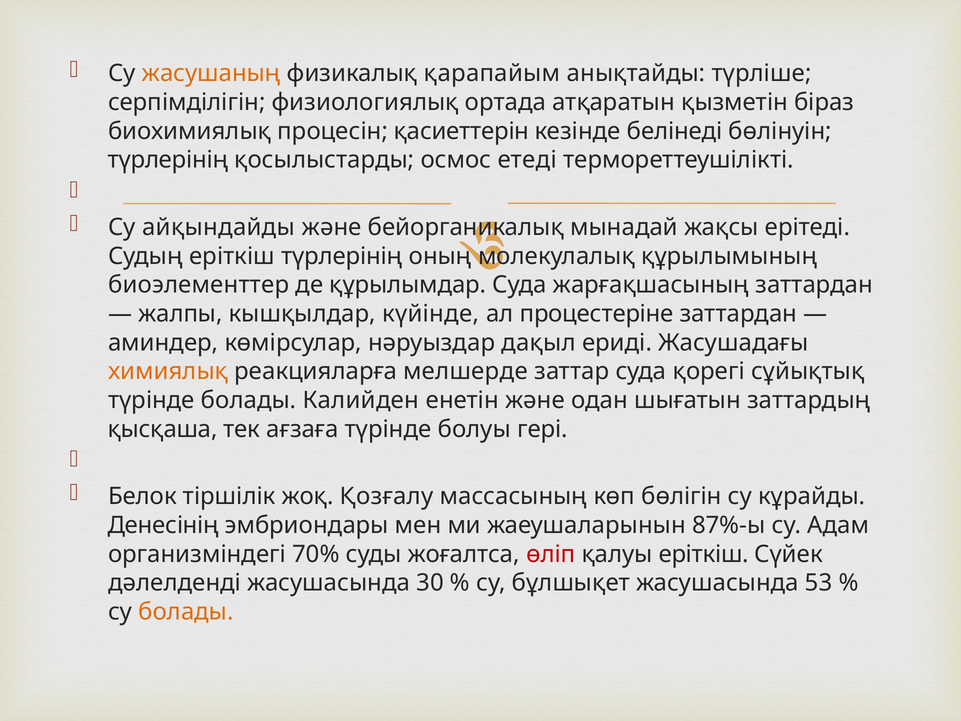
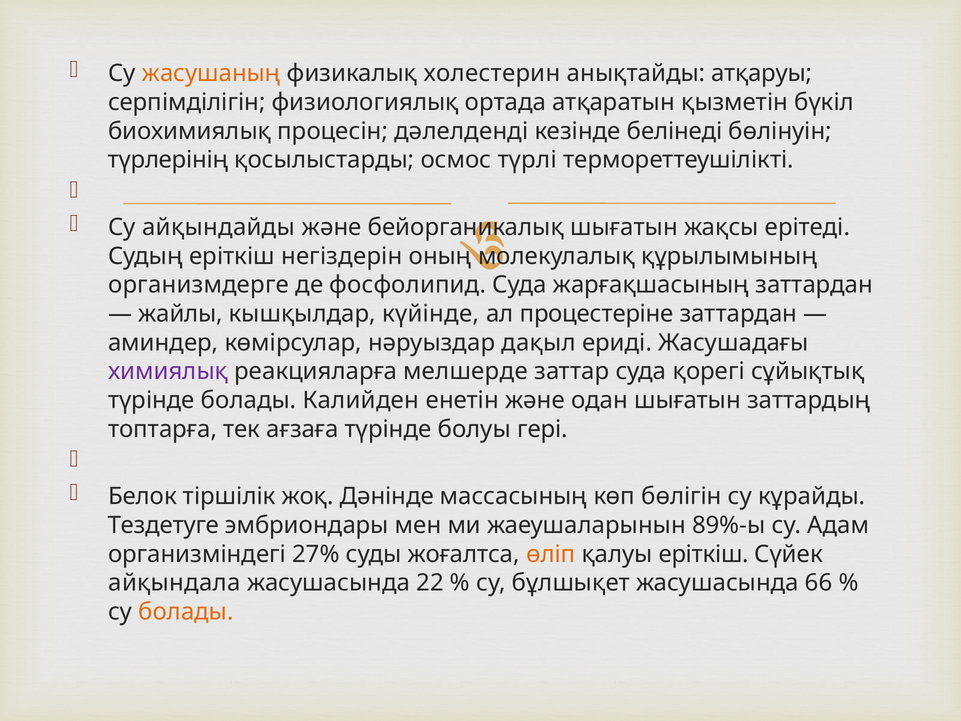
қарапайым: қарапайым -> холестерин (492, 73)
түрліше: түрліше -> атқаруы (762, 73)
біраз: біраз -> бүкіл (824, 102)
қасиеттерін: қасиеттерін -> дәлелденді (461, 131)
етеді: етеді -> түрлі (527, 160)
бейорганикалық мынадай: мынадай -> шығатын (624, 227)
еріткіш түрлерінің: түрлерінің -> негіздерін (342, 256)
биоэлементтер: биоэлементтер -> организмдерге (199, 285)
құрылымдар: құрылымдар -> фосфолипид (408, 285)
жалпы: жалпы -> жайлы (180, 314)
химиялық colour: orange -> purple (168, 371)
қысқаша: қысқаша -> топтарға (163, 429)
Қозғалу: Қозғалу -> Дәнінде (387, 496)
Денесінің: Денесінің -> Тездетуге (163, 525)
87%-ы: 87%-ы -> 89%-ы (729, 525)
70%: 70% -> 27% (316, 554)
өліп colour: red -> orange (551, 554)
дәлелденді: дәлелденді -> айқындала (174, 583)
30: 30 -> 22 (430, 583)
53: 53 -> 66 (819, 583)
